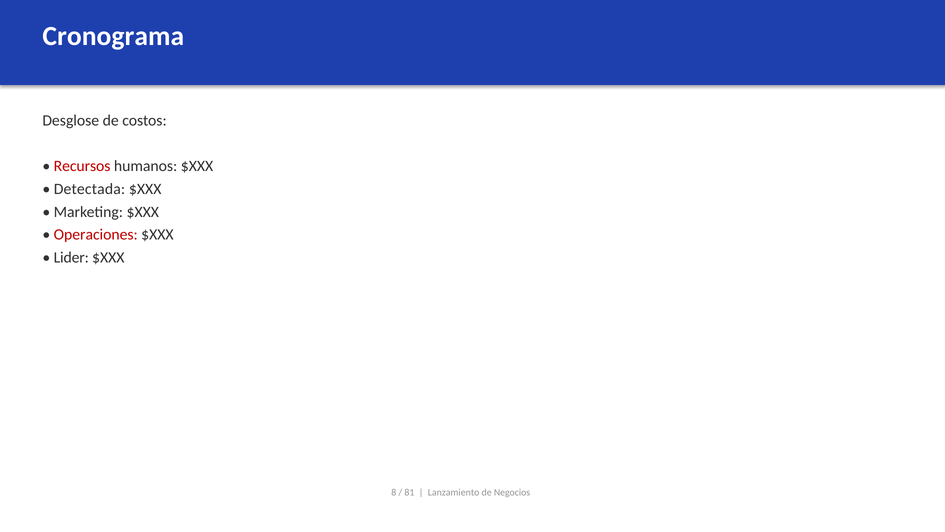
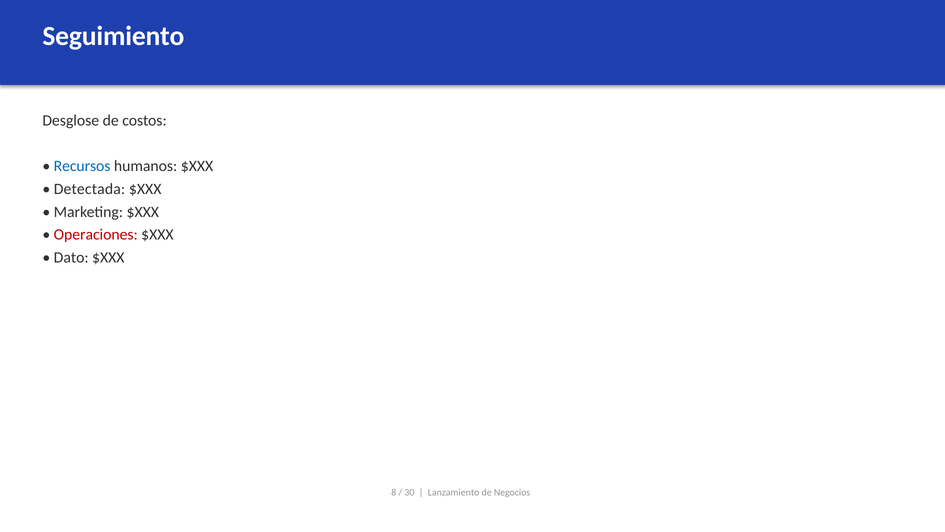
Cronograma: Cronograma -> Seguimiento (113, 36)
Recursos colour: red -> blue (82, 166)
Lider: Lider -> Dato (71, 257)
81: 81 -> 30 (409, 492)
